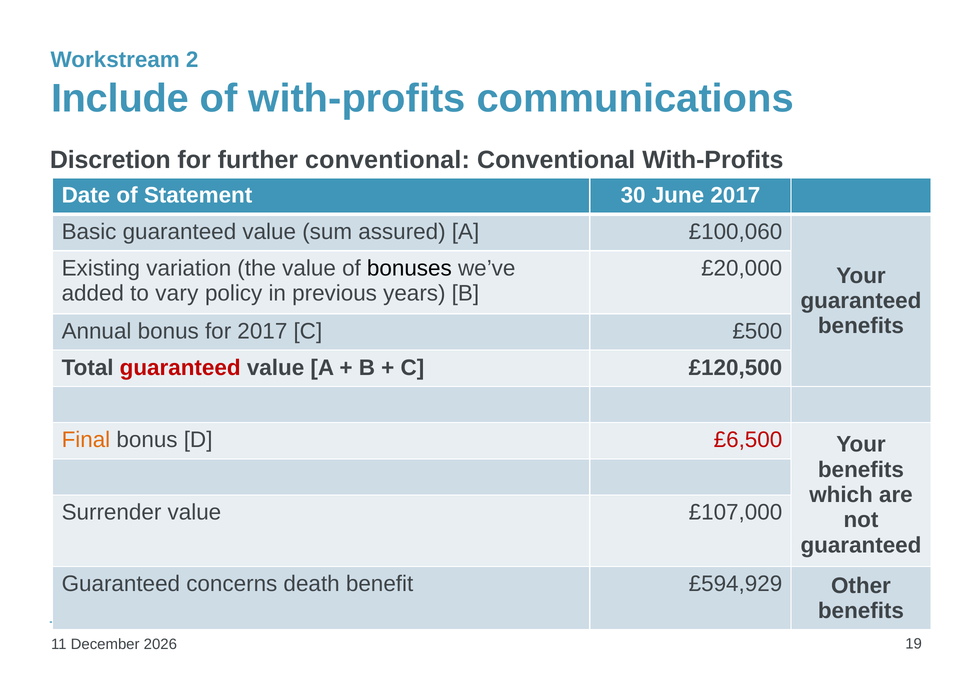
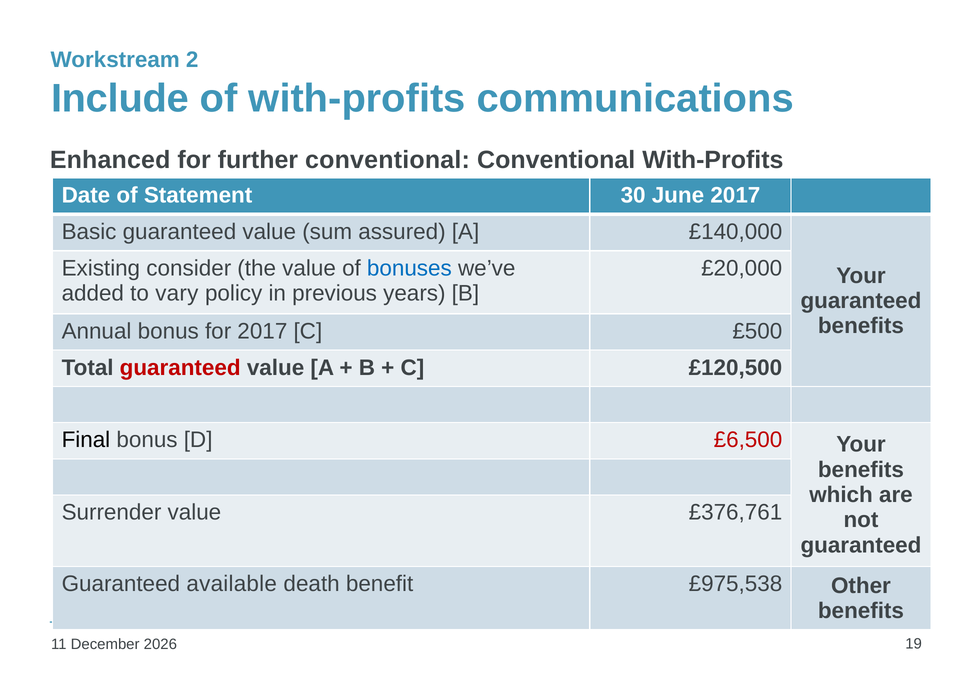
Discretion: Discretion -> Enhanced (110, 160)
£100,060: £100,060 -> £140,000 (735, 232)
variation: variation -> consider (189, 268)
bonuses colour: black -> blue (409, 268)
Final colour: orange -> black (86, 440)
£107,000: £107,000 -> £376,761 (735, 512)
concerns: concerns -> available (232, 584)
£594,929: £594,929 -> £975,538 (735, 584)
